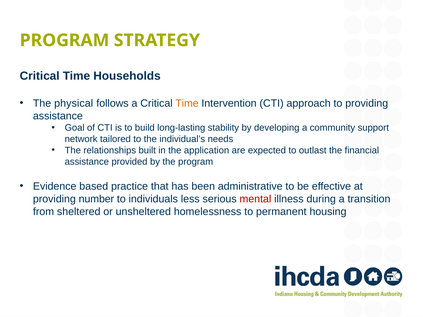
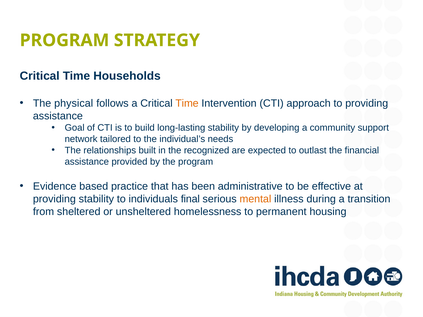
application: application -> recognized (207, 151)
providing number: number -> stability (96, 199)
less: less -> final (190, 199)
mental colour: red -> orange (255, 199)
